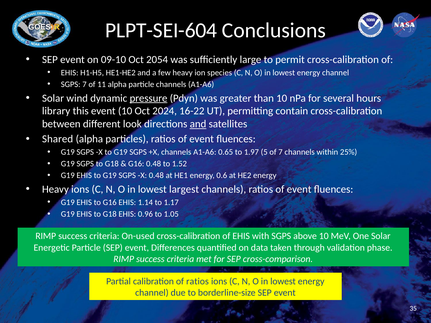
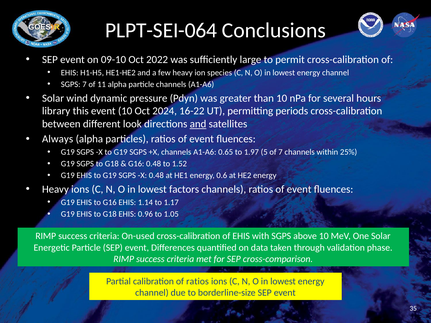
PLPT-SEI-604: PLPT-SEI-604 -> PLPT-SEI-064 (161, 30)
2054: 2054 -> 2022 (157, 60)
pressure underline: present -> none (149, 98)
contain: contain -> periods (292, 111)
Shared: Shared -> Always (58, 139)
largest: largest -> factors (184, 189)
